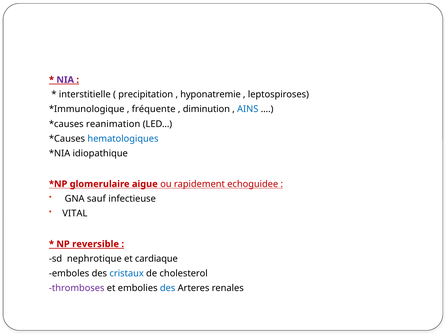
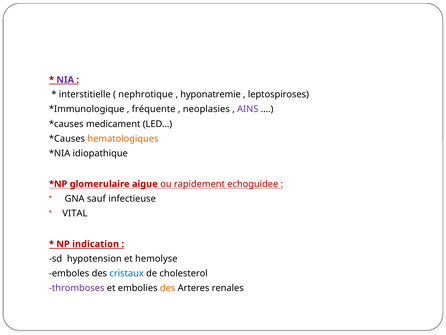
precipitation: precipitation -> nephrotique (146, 94)
diminution: diminution -> neoplasies (206, 109)
AINS colour: blue -> purple (248, 109)
reanimation: reanimation -> medicament (113, 124)
hematologiques colour: blue -> orange (123, 138)
reversible: reversible -> indication (96, 244)
nephrotique: nephrotique -> hypotension (94, 258)
cardiaque: cardiaque -> hemolyse (156, 258)
des colour: blue -> orange (168, 288)
